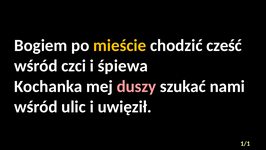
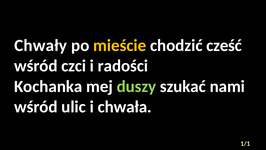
Bogiem: Bogiem -> Chwały (41, 45)
śpiewa: śpiewa -> radości (123, 66)
duszy colour: pink -> light green (136, 86)
uwięził: uwięził -> chwała (125, 107)
